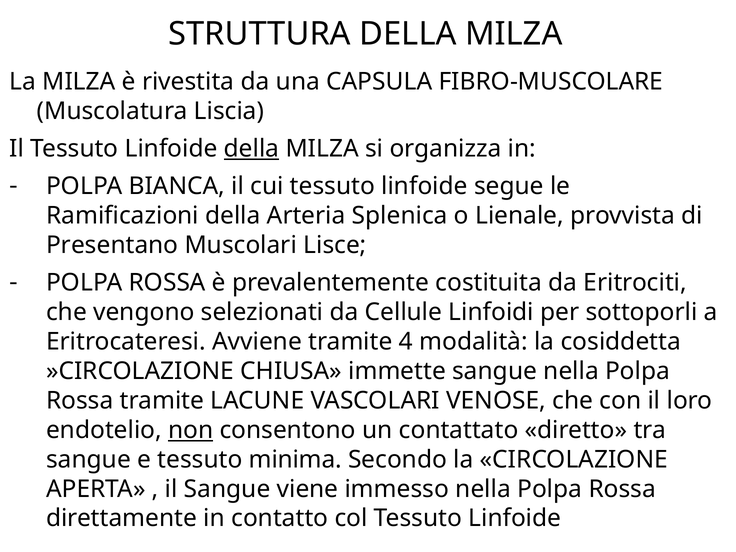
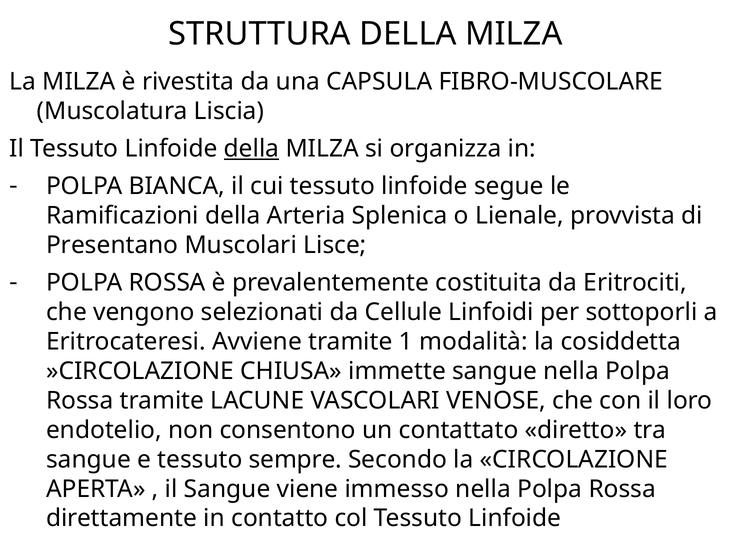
4: 4 -> 1 (406, 342)
non underline: present -> none (191, 430)
minima: minima -> sempre (295, 459)
